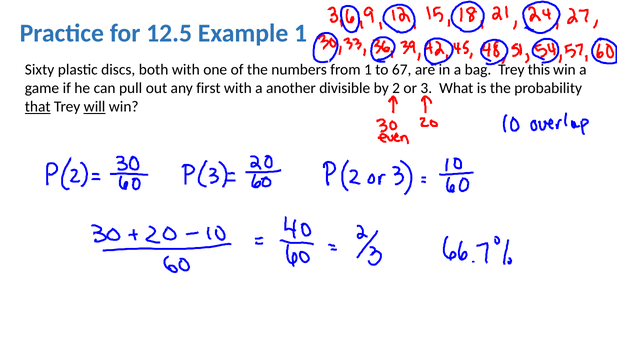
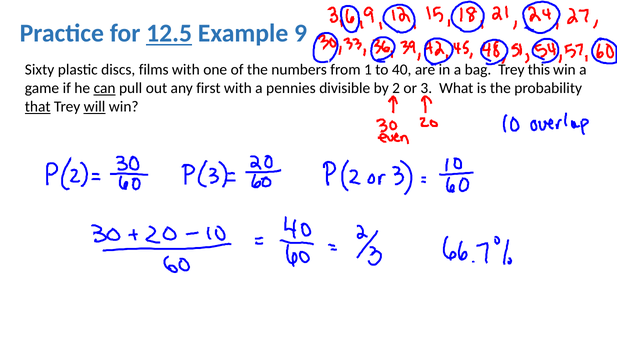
12.5 underline: none -> present (169, 34)
Example 1: 1 -> 9 (301, 34)
both: both -> films (154, 70)
67: 67 -> 40 (402, 70)
can underline: none -> present (105, 88)
another: another -> pennies (291, 88)
